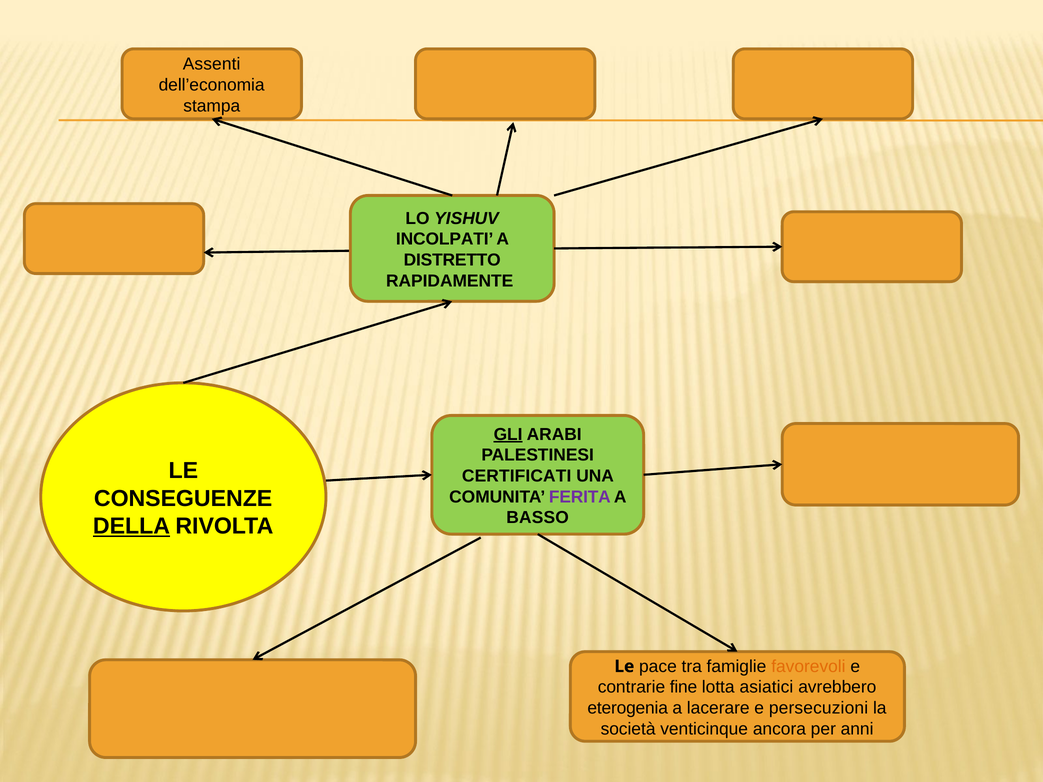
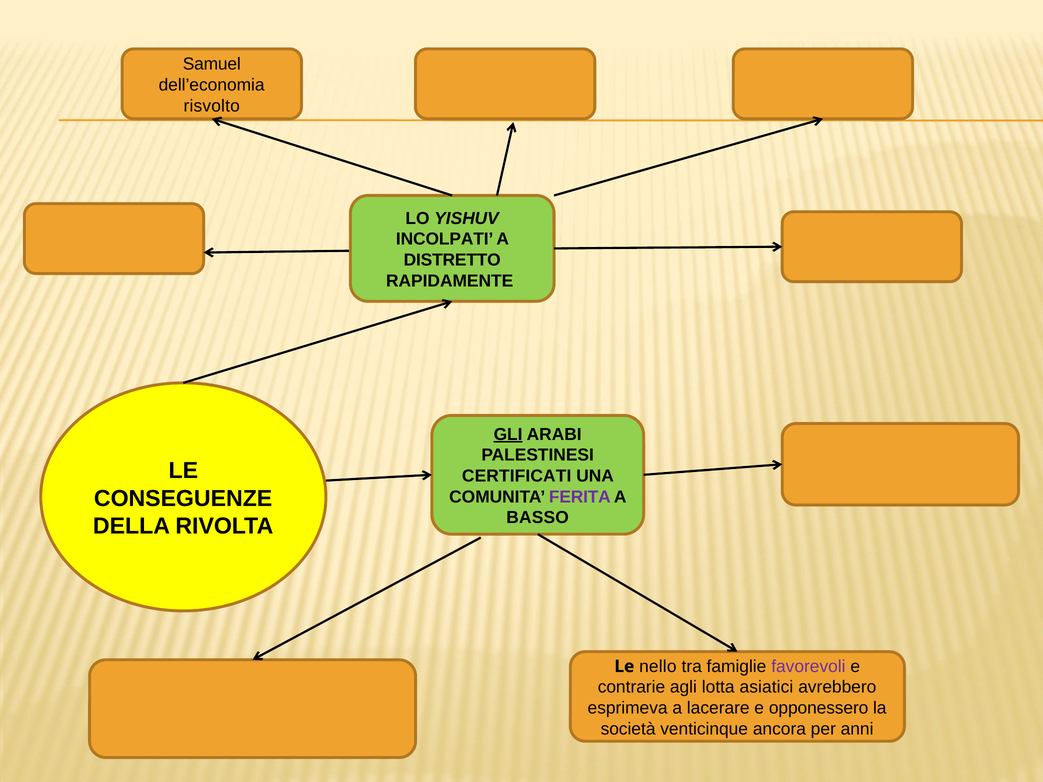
Assenti: Assenti -> Samuel (212, 64)
stampa: stampa -> risvolto (212, 106)
DELLA underline: present -> none (131, 526)
pace: pace -> nello (658, 667)
favorevoli colour: orange -> purple (808, 667)
fine: fine -> agli (683, 687)
eterogenia: eterogenia -> esprimeva (628, 708)
persecuzioni: persecuzioni -> opponessero (819, 708)
